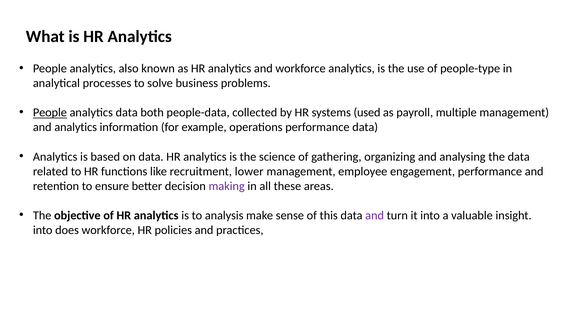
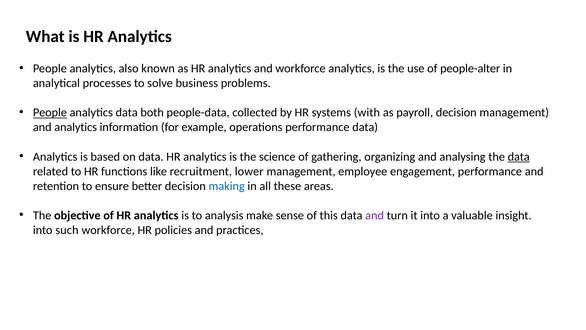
people-type: people-type -> people-alter (470, 69)
used: used -> with (367, 112)
payroll multiple: multiple -> decision (456, 112)
data underline: none -> present (519, 156)
making colour: purple -> blue (227, 186)
does: does -> such (67, 230)
